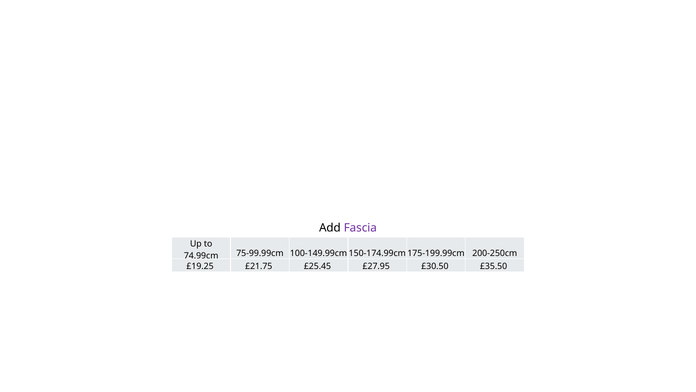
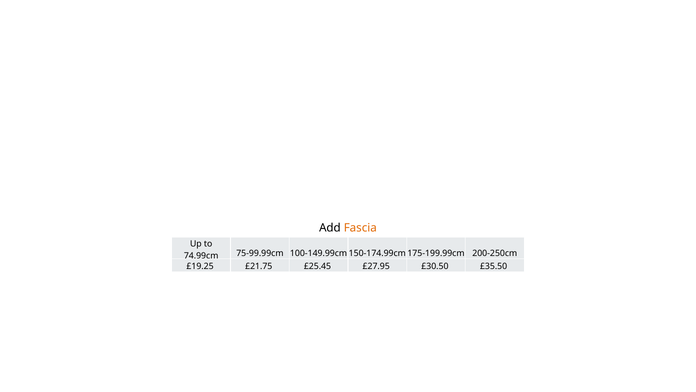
Fascia colour: purple -> orange (360, 228)
